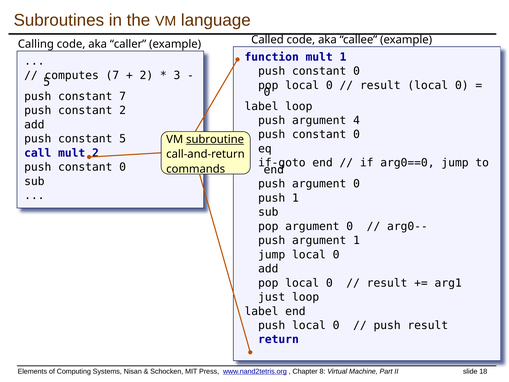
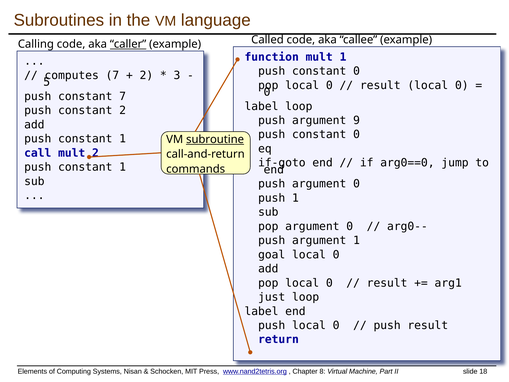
caller underline: none -> present (128, 44)
4: 4 -> 9 (357, 120)
5: 5 -> 1 (123, 139)
0: 0 -> 1 (123, 167)
jump: jump -> goal (272, 254)
